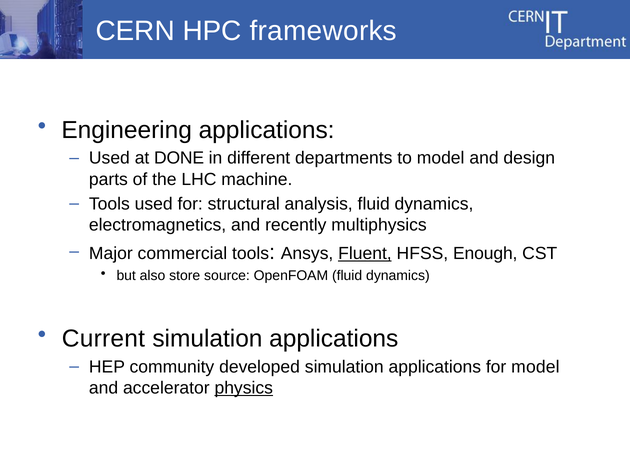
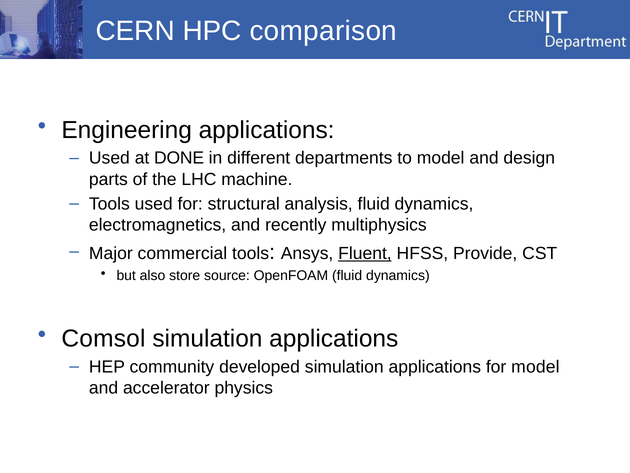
frameworks: frameworks -> comparison (323, 31)
Enough: Enough -> Provide (485, 253)
Current: Current -> Comsol (103, 338)
physics underline: present -> none (244, 388)
